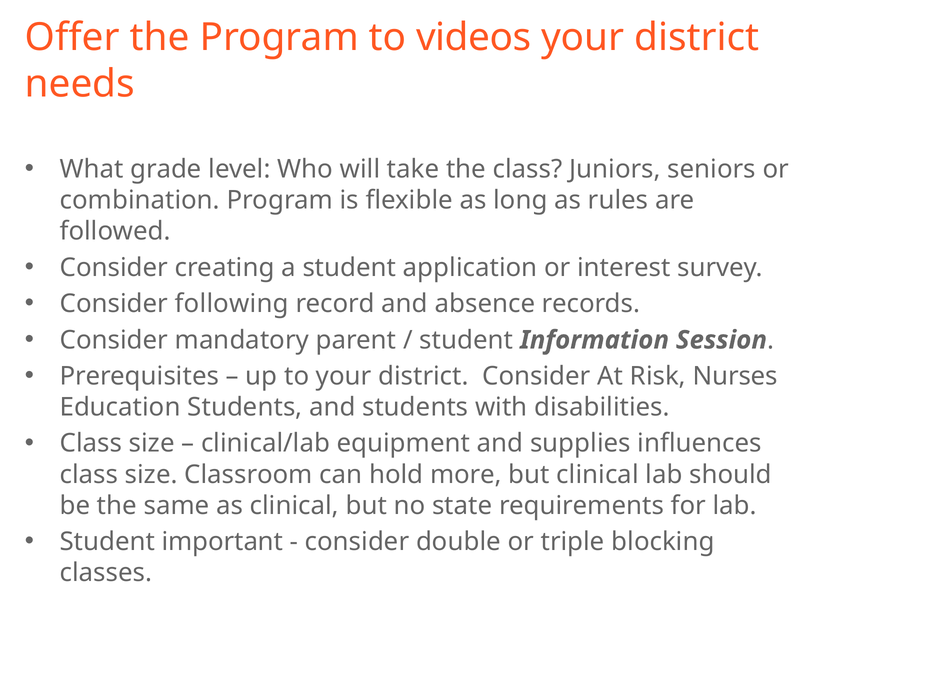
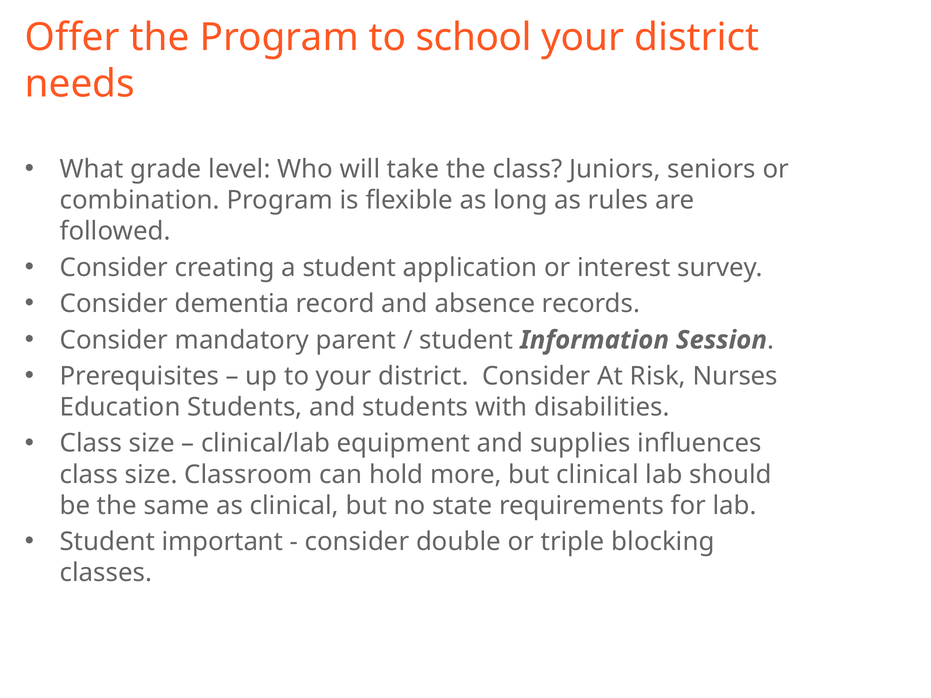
videos: videos -> school (474, 38)
following: following -> dementia (232, 304)
